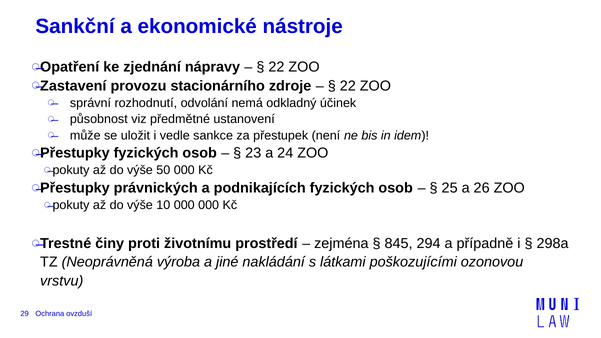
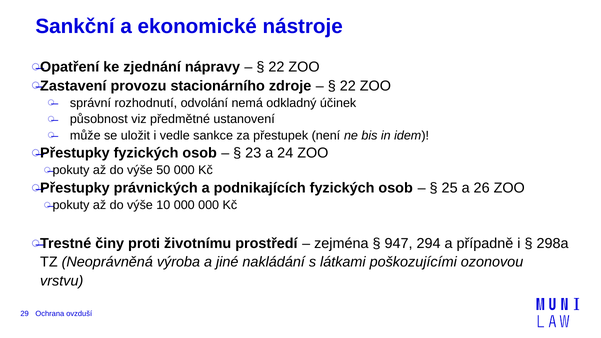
845: 845 -> 947 (399, 244)
